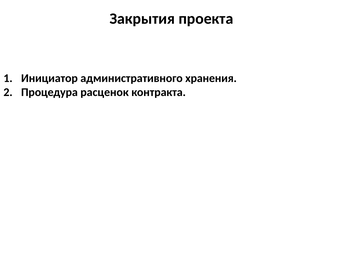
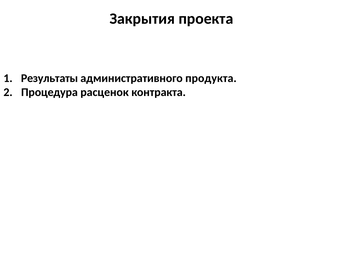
Инициатор: Инициатор -> Результаты (50, 78)
хранения: хранения -> продукта (211, 78)
